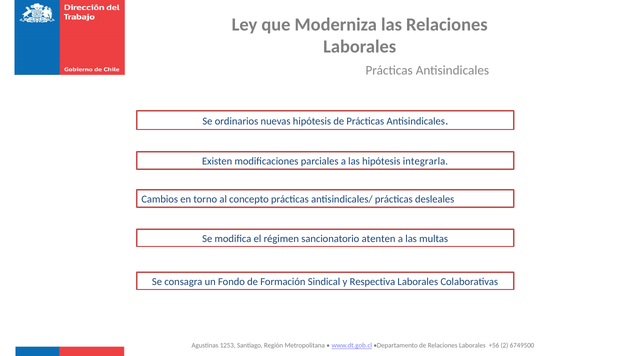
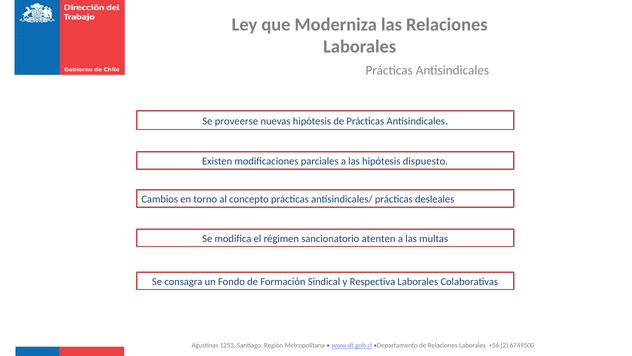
ordinarios: ordinarios -> proveerse (236, 121)
integrarla: integrarla -> dispuesto (425, 161)
